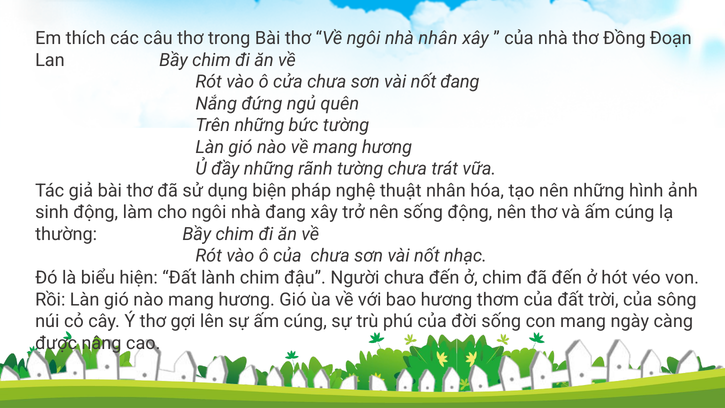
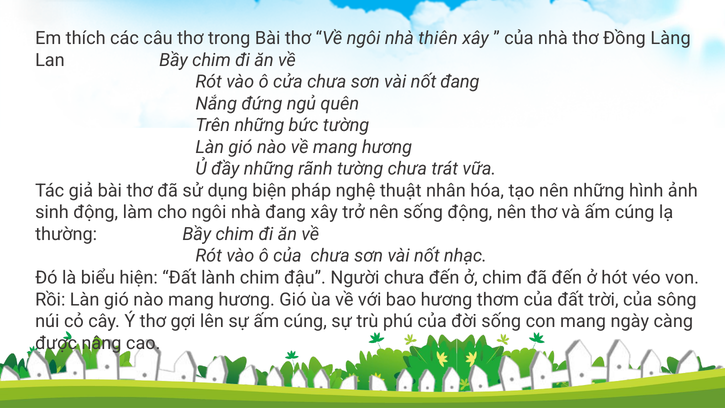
nhà nhân: nhân -> thiên (438, 38)
Đoạn: Đoạn -> Làng (671, 38)
